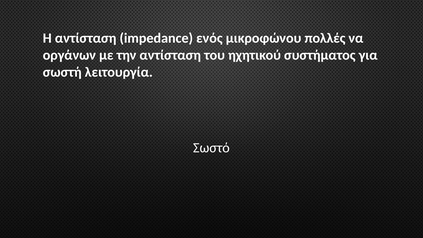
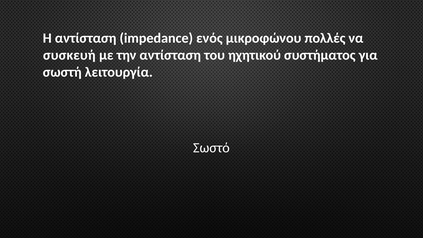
οργάνων: οργάνων -> συσκευή (69, 55)
